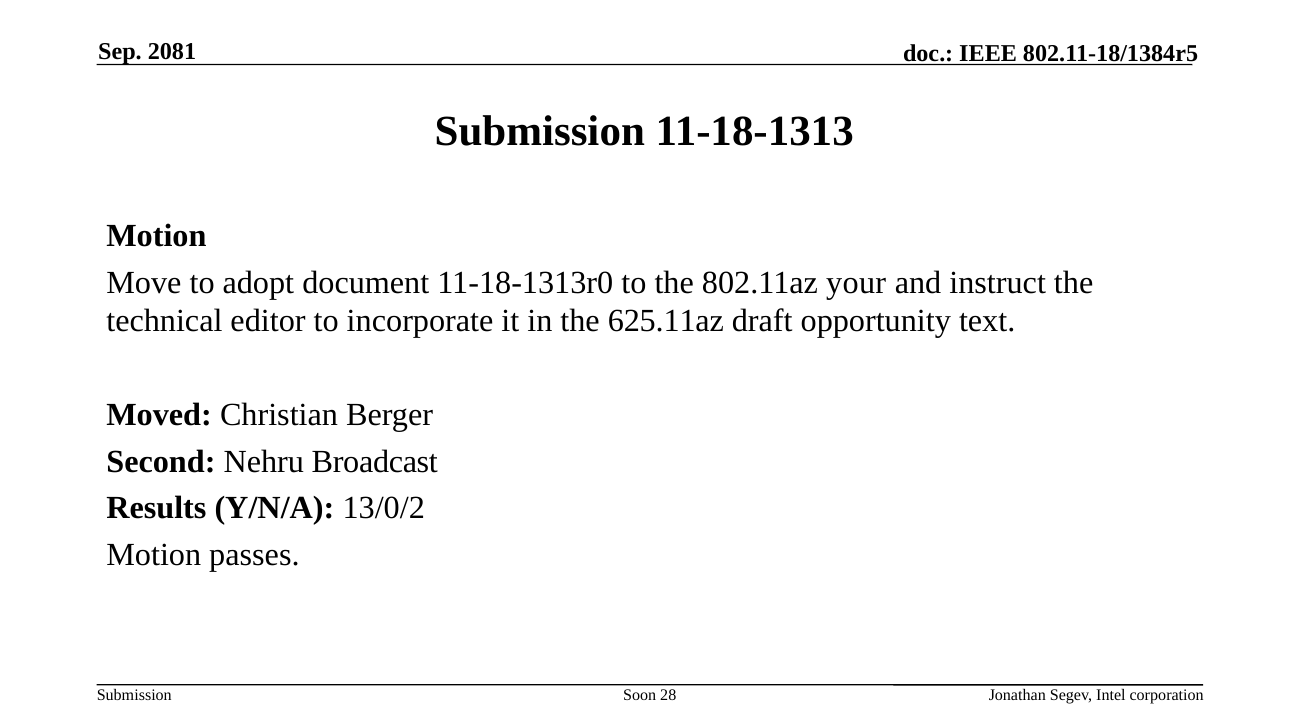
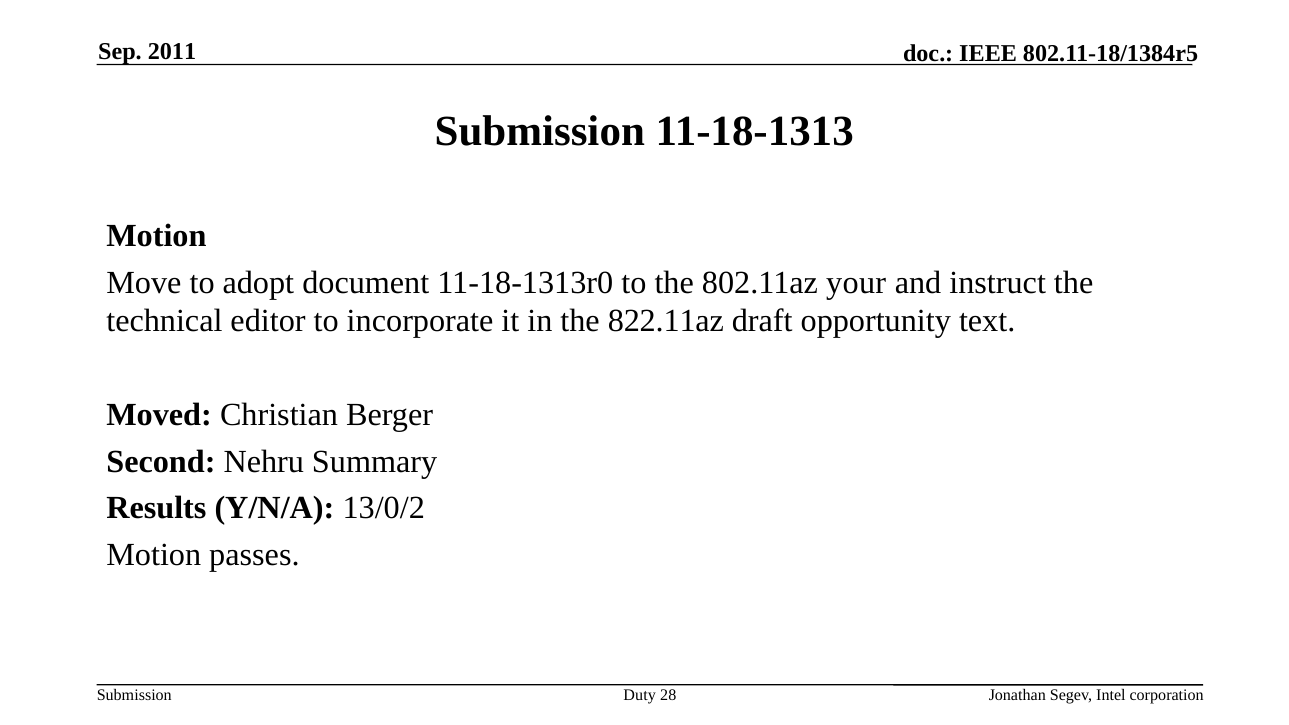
2081: 2081 -> 2011 (172, 51)
625.11az: 625.11az -> 822.11az (666, 321)
Broadcast: Broadcast -> Summary (375, 462)
Soon: Soon -> Duty (640, 695)
